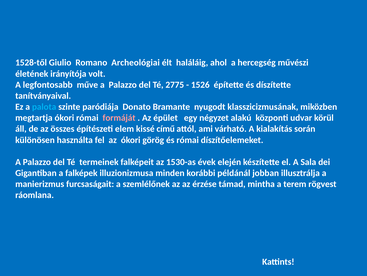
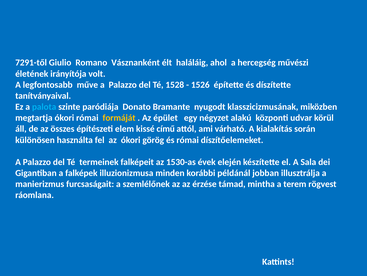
1528-től: 1528-től -> 7291-től (31, 63)
Archeológiai: Archeológiai -> Vásznanként (136, 63)
2775: 2775 -> 1528 (175, 85)
formáját colour: pink -> yellow (119, 118)
